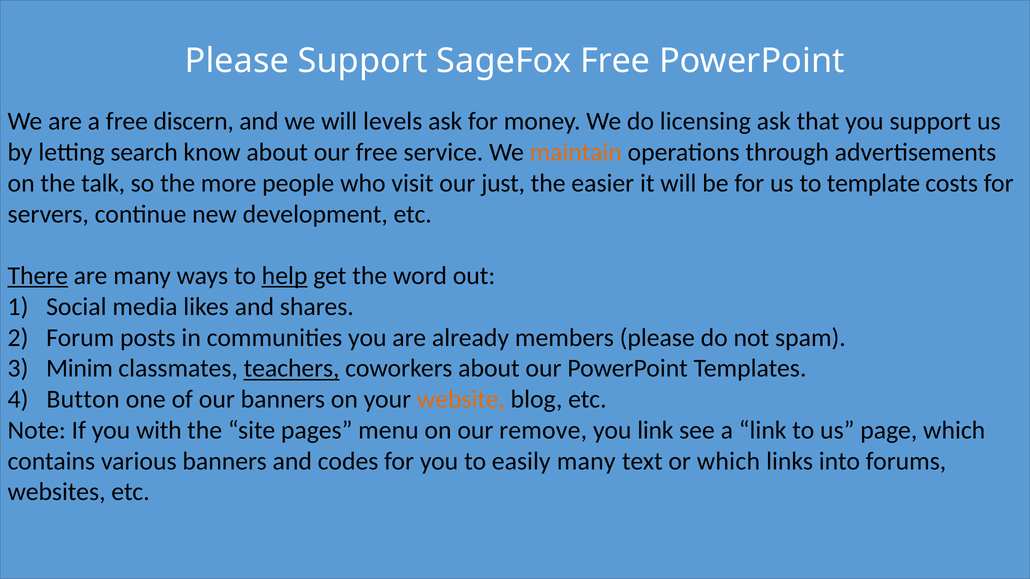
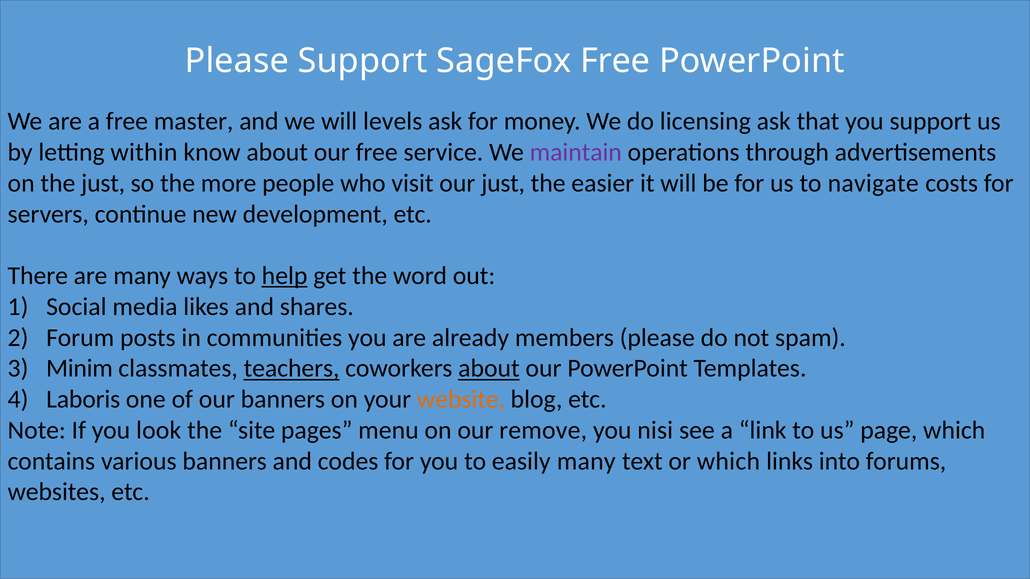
discern: discern -> master (194, 122)
search: search -> within (144, 152)
maintain colour: orange -> purple (576, 152)
the talk: talk -> just (103, 183)
template: template -> navigate (873, 183)
There underline: present -> none (38, 276)
about underline: none -> present (489, 369)
Button: Button -> Laboris (83, 400)
with: with -> look (159, 431)
you link: link -> nisi (655, 431)
